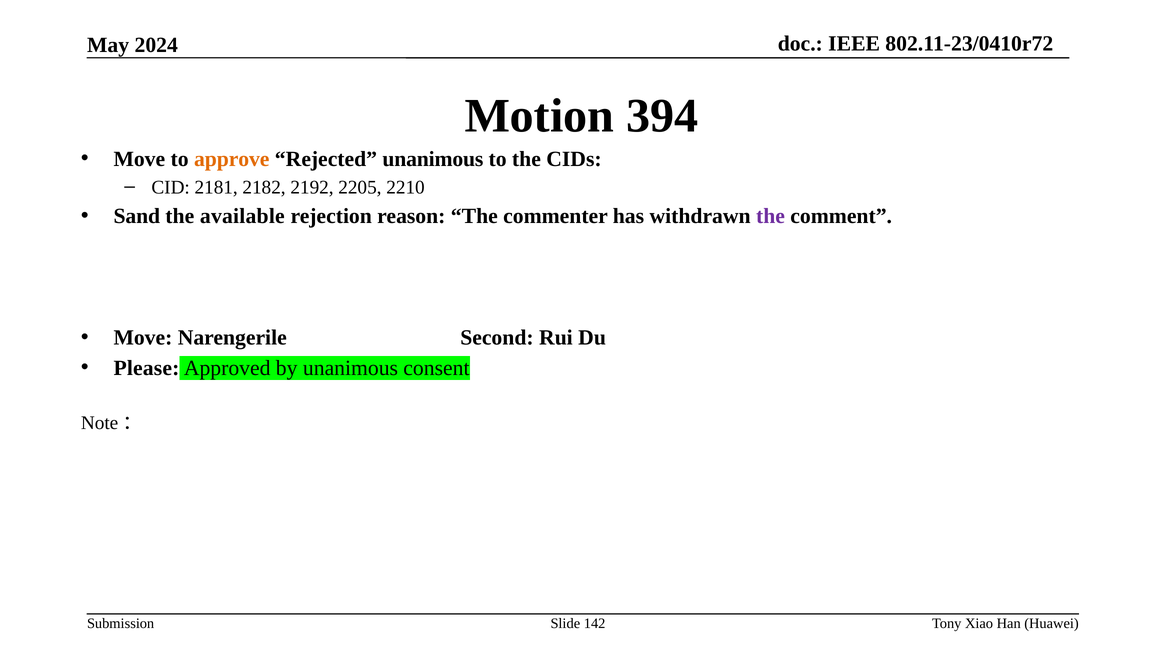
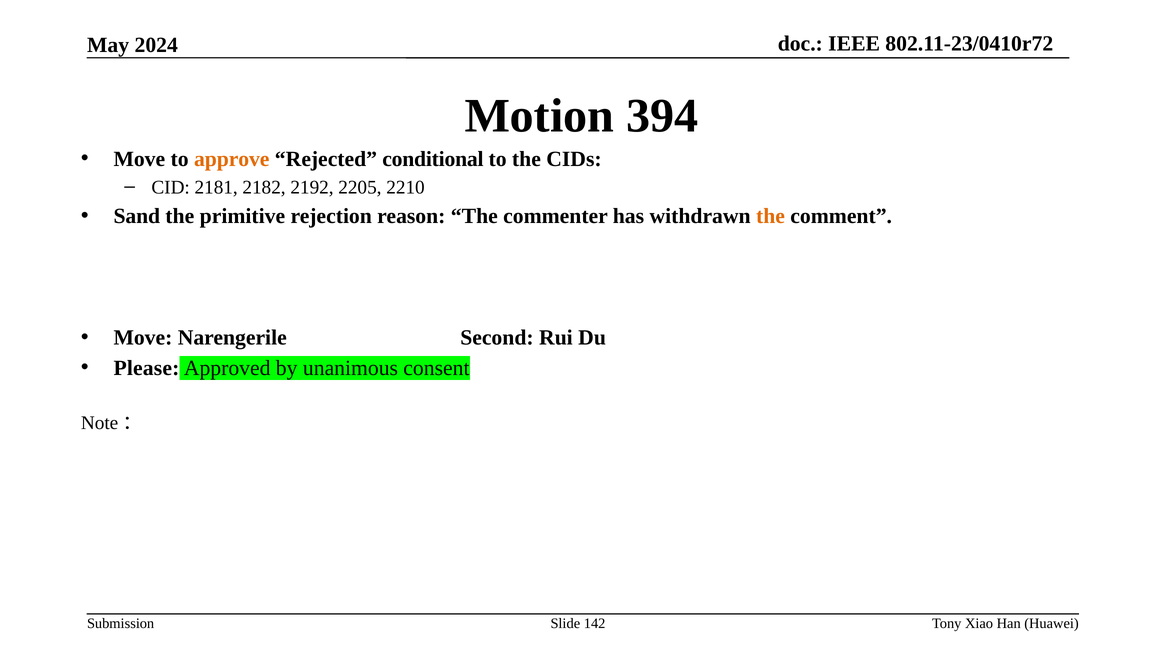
Rejected unanimous: unanimous -> conditional (433, 159)
available: available -> primitive (242, 216)
the colour: purple -> orange (771, 216)
